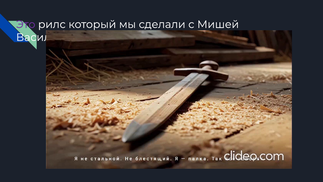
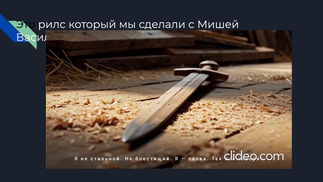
Это colour: purple -> black (26, 24)
